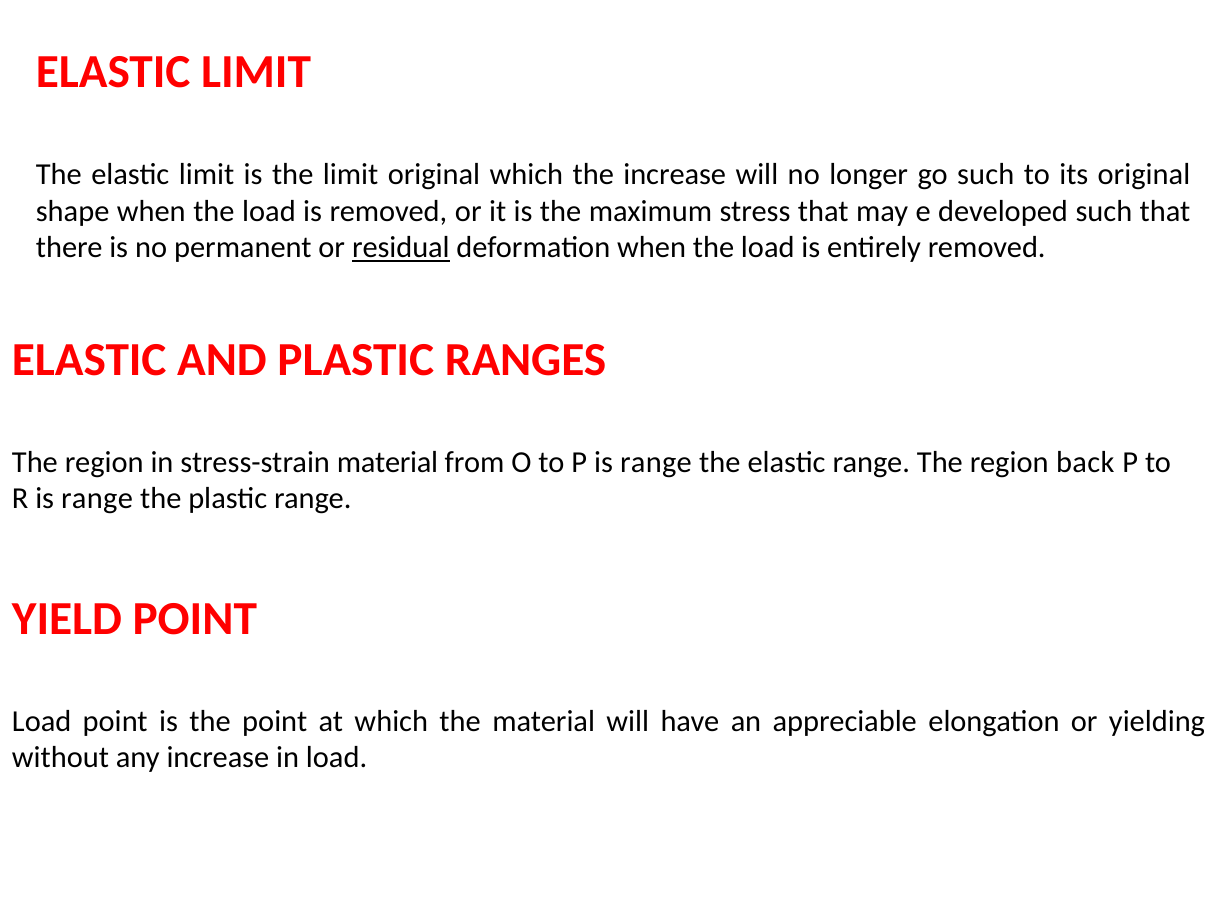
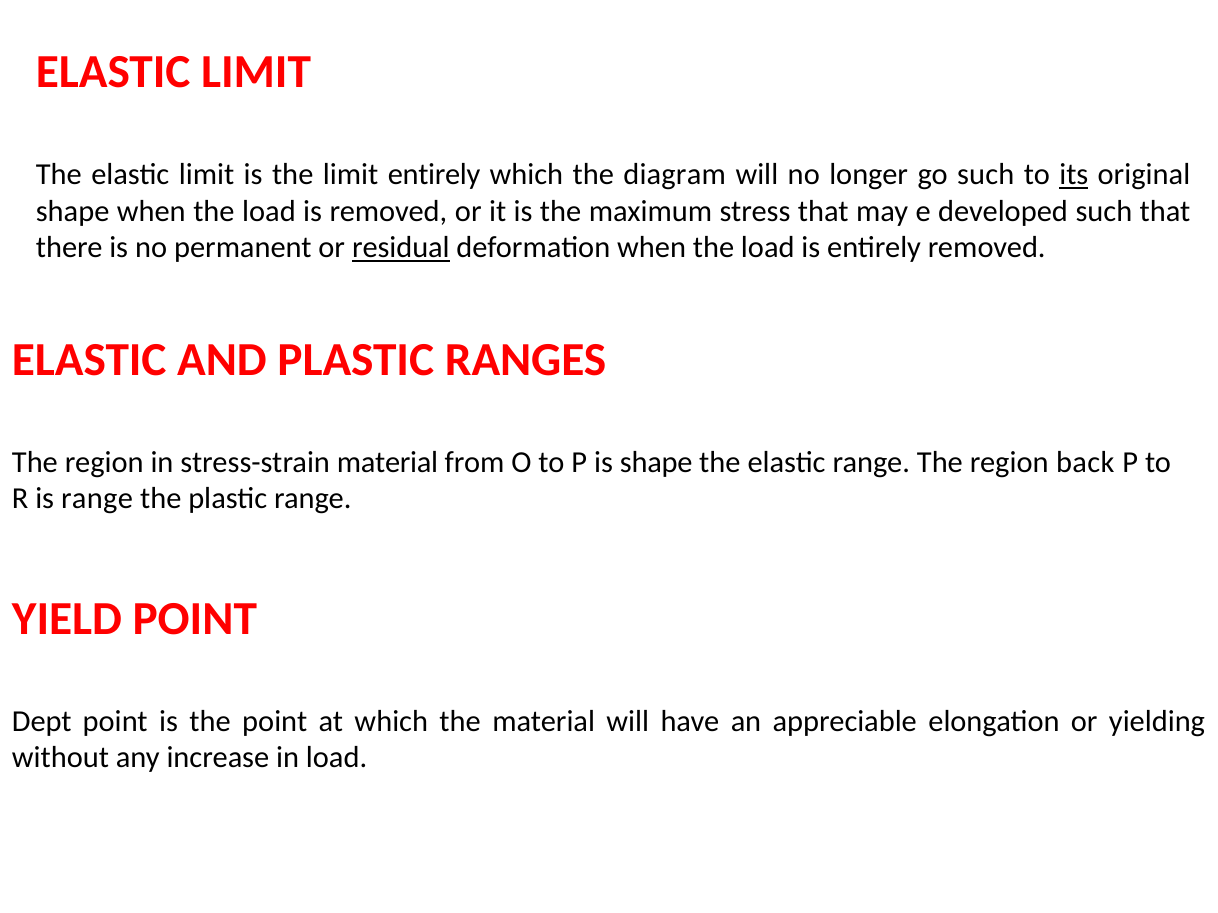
limit original: original -> entirely (434, 175)
the increase: increase -> diagram (675, 175)
its underline: none -> present (1074, 175)
P is range: range -> shape (656, 463)
Load: Load -> Dept (42, 722)
